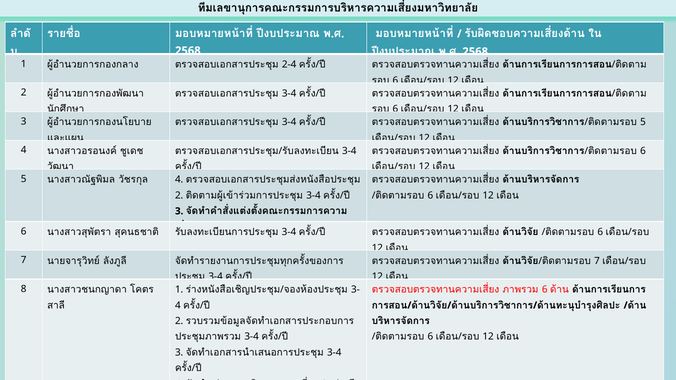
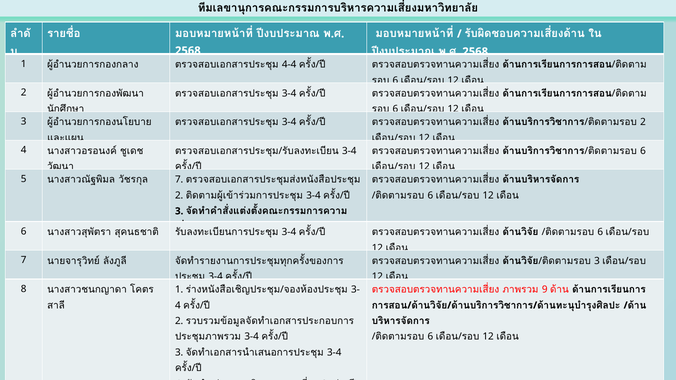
2-4: 2-4 -> 4-4 (289, 65)
5: 5 -> 2 (643, 122)
4: 4 -> 7 (179, 180)
7: 7 -> 3 (597, 261)
6: 6 -> 9 (545, 290)
